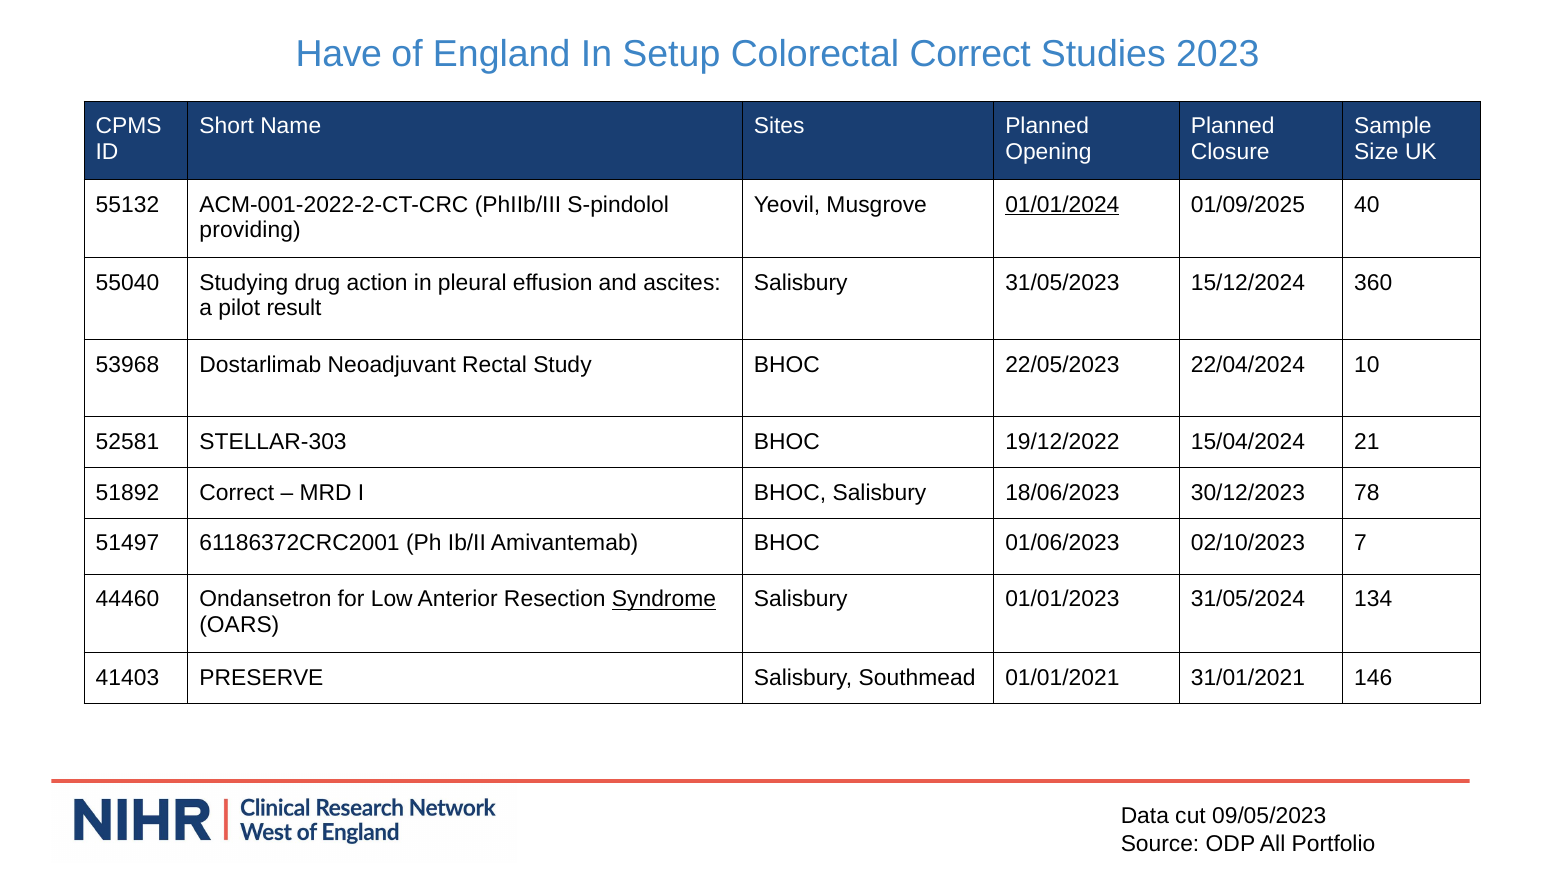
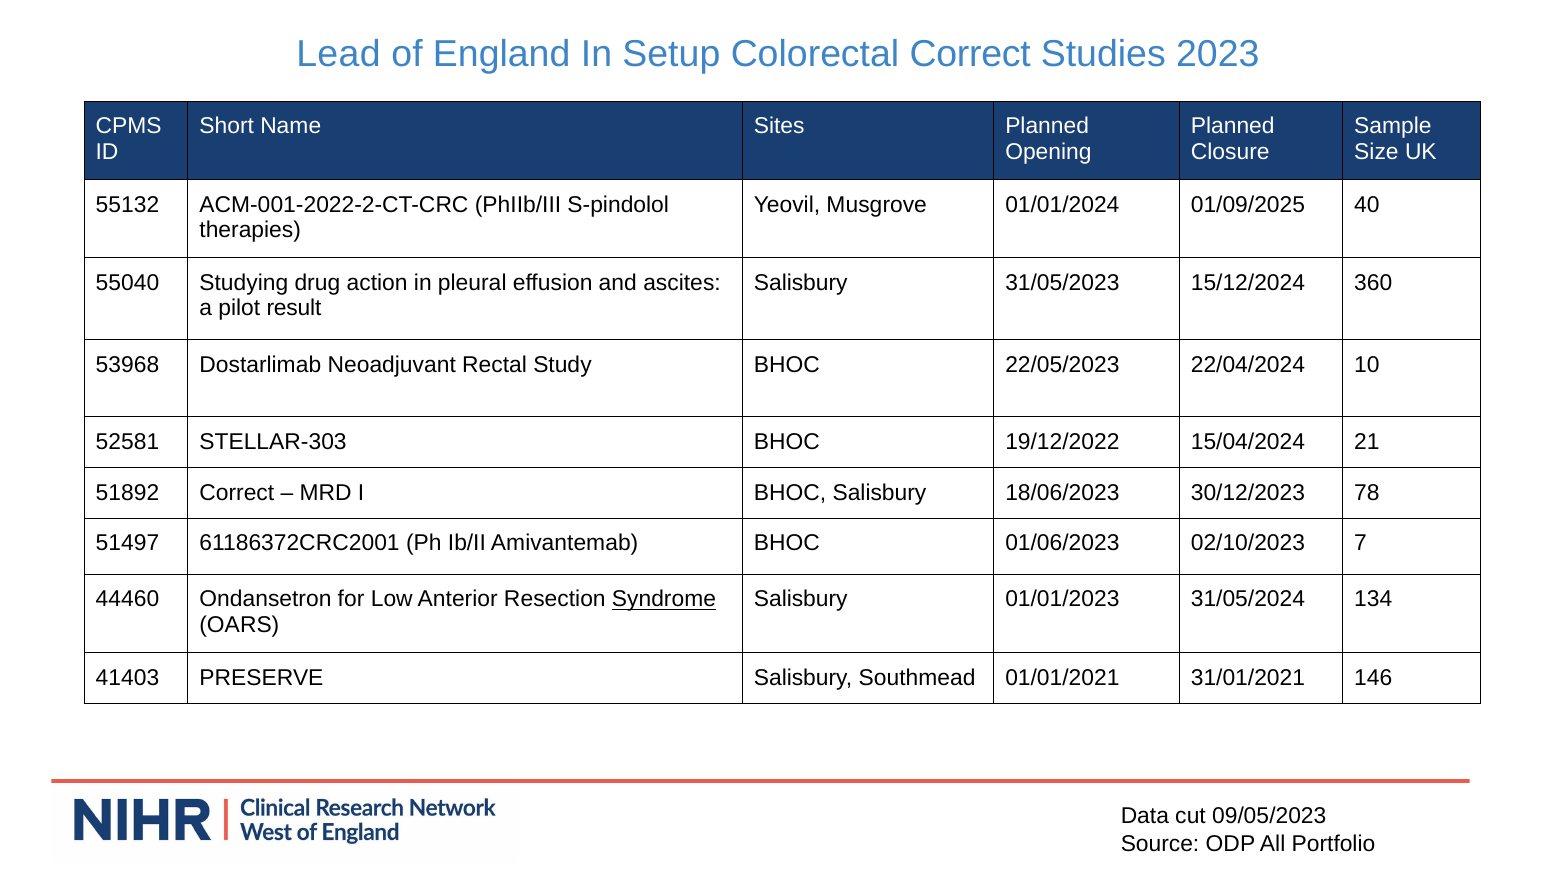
Have: Have -> Lead (338, 54)
01/01/2024 underline: present -> none (1062, 205)
providing: providing -> therapies (250, 230)
